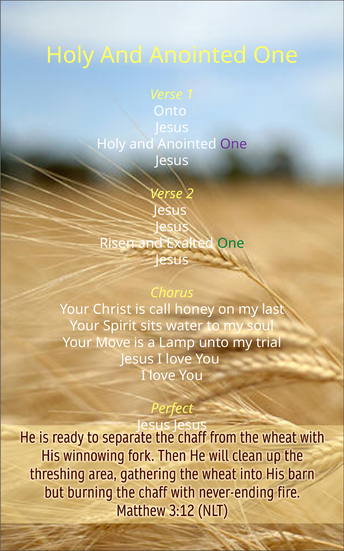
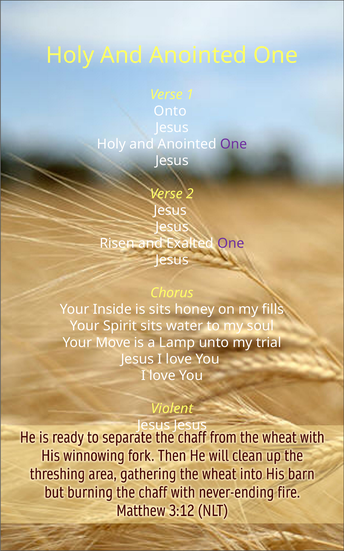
One colour: green -> purple (231, 243)
Christ: Christ -> Inside (112, 309)
is call: call -> sits (160, 309)
last: last -> fills (273, 309)
Perfect: Perfect -> Violent (172, 408)
